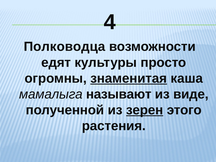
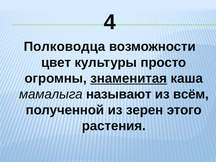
едят: едят -> цвет (56, 62)
виде: виде -> всём (191, 94)
зерен underline: present -> none (145, 110)
